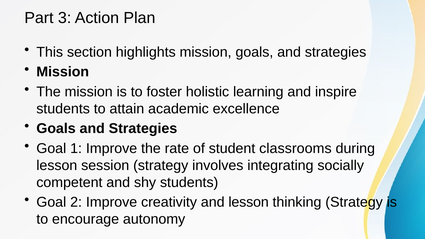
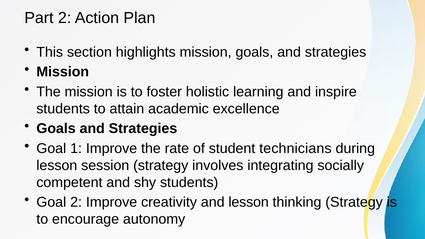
Part 3: 3 -> 2 (65, 18)
classrooms: classrooms -> technicians (295, 148)
